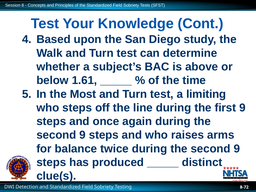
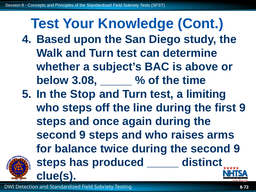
1.61: 1.61 -> 3.08 (84, 80)
Most: Most -> Stop (83, 94)
